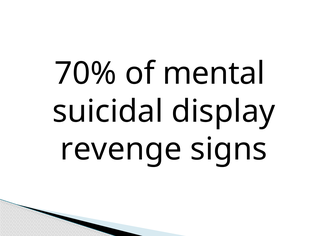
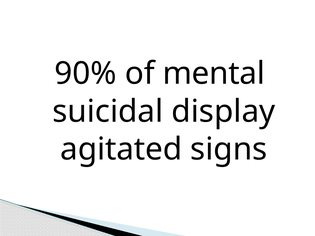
70%: 70% -> 90% (86, 74)
revenge: revenge -> agitated (121, 149)
